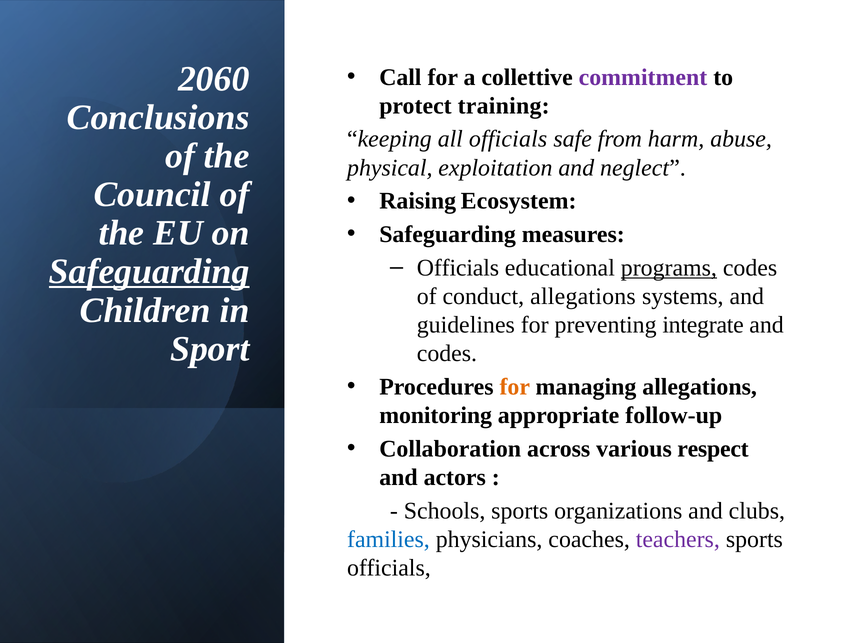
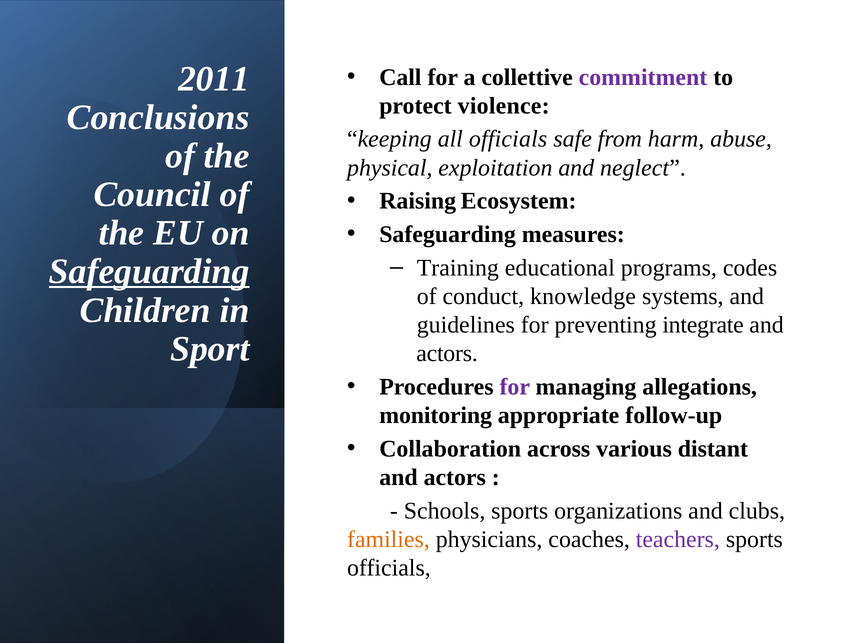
2060: 2060 -> 2011 (214, 79)
training: training -> violence (504, 106)
Officials: Officials -> Training (458, 268)
programs underline: present -> none (669, 268)
conduct allegations: allegations -> knowledge (583, 297)
codes: codes -> actors (447, 354)
for colour: orange -> purple (515, 387)
respect: respect -> distant (713, 449)
families colour: blue -> orange (388, 540)
